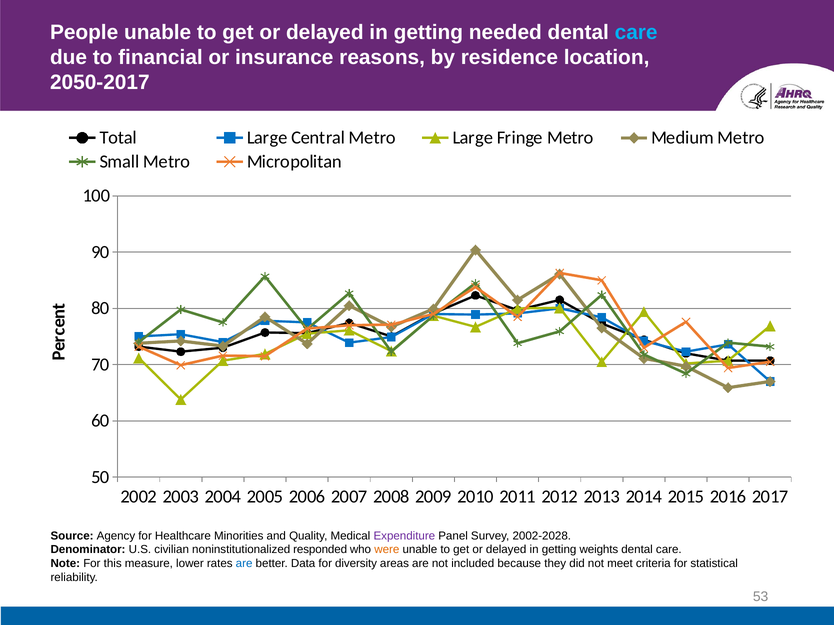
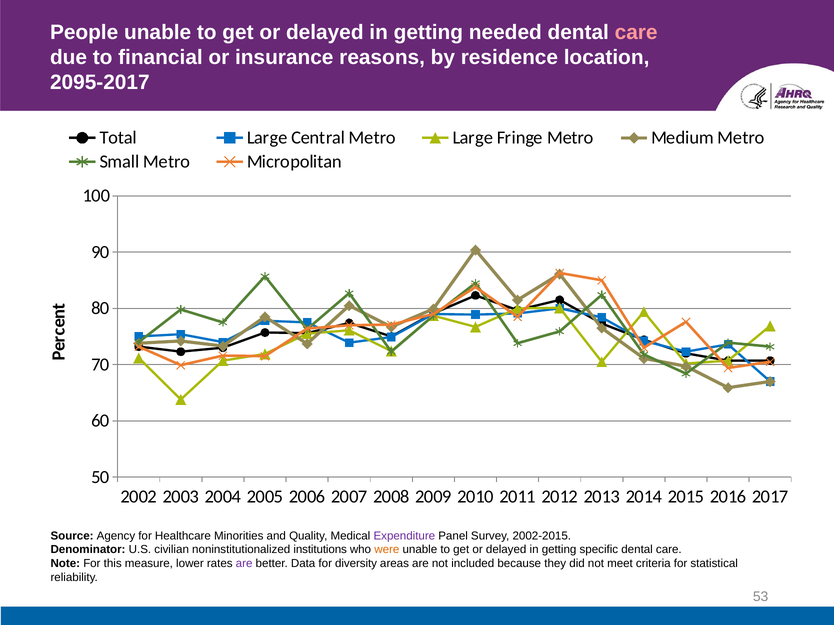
care colour: light blue -> pink (636, 32)
2050-2017: 2050-2017 -> 2095-2017 (100, 82)
2002-2028: 2002-2028 -> 2002-2015 (542, 536)
responded: responded -> institutions (320, 550)
weights: weights -> specific (599, 550)
are colour: blue -> purple (244, 564)
